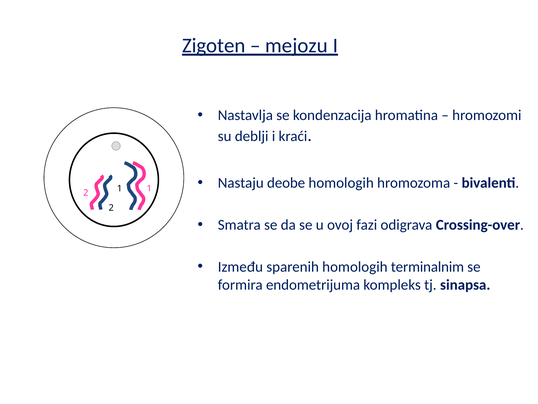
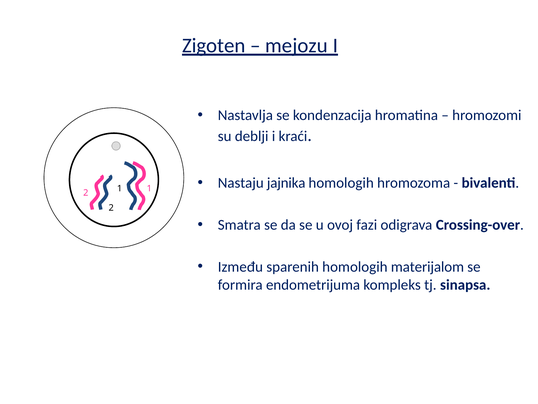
deobe: deobe -> jajnika (286, 183)
terminalnim: terminalnim -> materijalom (427, 267)
